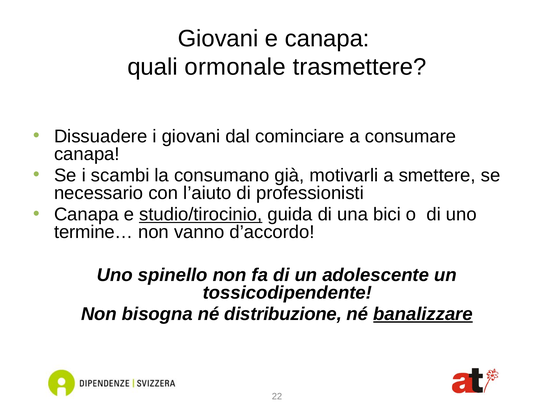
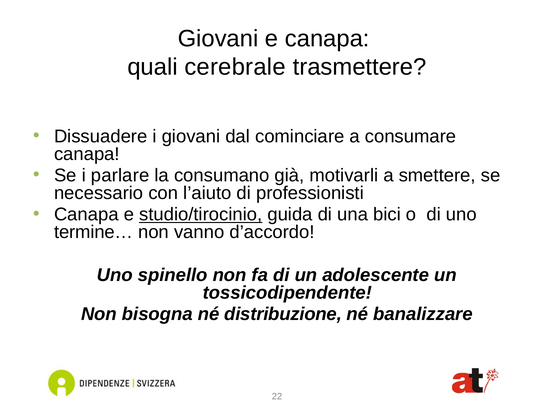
ormonale: ormonale -> cerebrale (235, 67)
scambi: scambi -> parlare (120, 176)
banalizzare underline: present -> none (423, 314)
